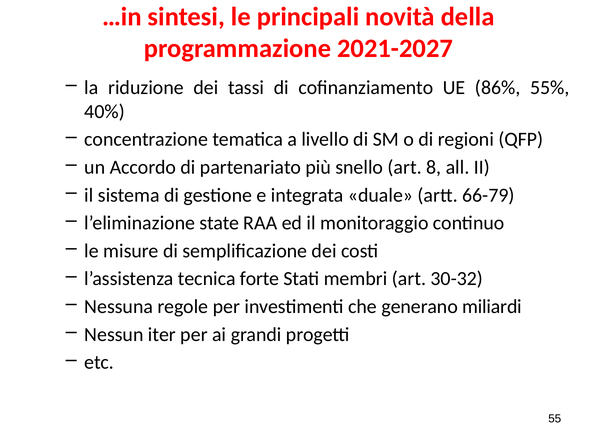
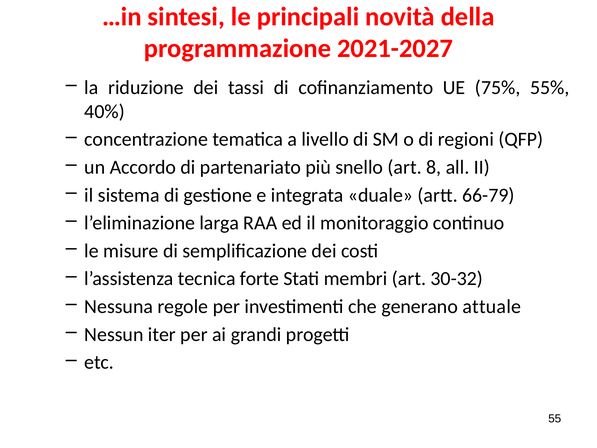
86%: 86% -> 75% (498, 88)
state: state -> larga (219, 223)
miliardi: miliardi -> attuale (492, 306)
